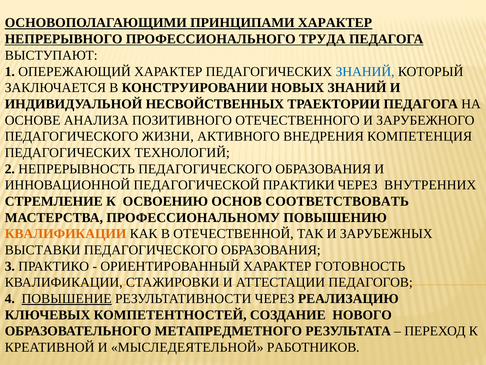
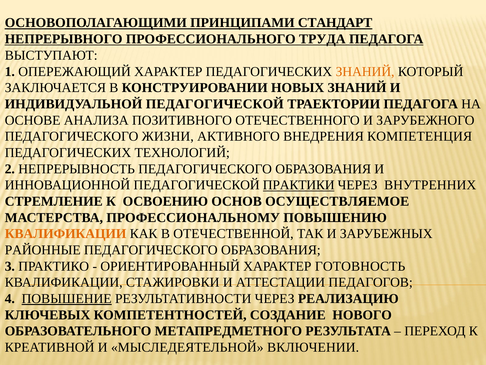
ПРИНЦИПАМИ ХАРАКТЕР: ХАРАКТЕР -> СТАНДАРТ (335, 23)
ЗНАНИЙ colour: blue -> orange (365, 71)
ИНДИВИДУАЛЬНОЙ НЕСВОЙСТВЕННЫХ: НЕСВОЙСТВЕННЫХ -> ПЕДАГОГИЧЕСКОЙ (215, 104)
ПРАКТИКИ underline: none -> present (299, 185)
СООТВЕТСТВОВАТЬ: СООТВЕТСТВОВАТЬ -> ОСУЩЕСТВЛЯЕМОЕ (337, 201)
ВЫСТАВКИ: ВЫСТАВКИ -> РАЙОННЫЕ (43, 250)
РАБОТНИКОВ: РАБОТНИКОВ -> ВКЛЮЧЕНИИ (313, 347)
